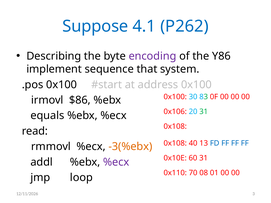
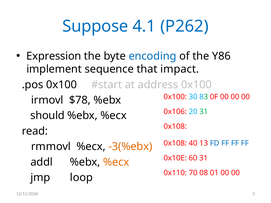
Describing: Describing -> Expression (54, 56)
encoding colour: purple -> blue (153, 56)
system: system -> impact (180, 69)
$86: $86 -> $78 (80, 100)
equals: equals -> should (47, 116)
%ecx colour: purple -> orange (116, 162)
